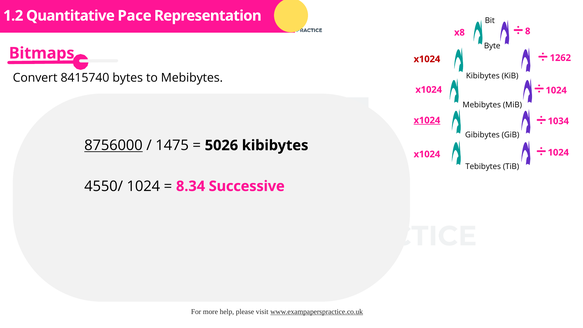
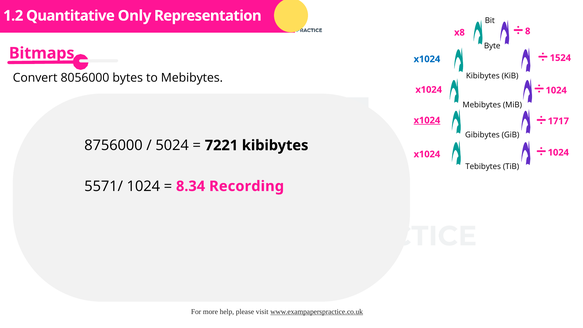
Pace: Pace -> Only (135, 16)
1262: 1262 -> 1524 (560, 58)
x1024 colour: red -> blue (427, 59)
8415740: 8415740 -> 8056000 (85, 78)
1034: 1034 -> 1717 (558, 121)
8756000 underline: present -> none (113, 145)
1475: 1475 -> 5024 (172, 145)
5026: 5026 -> 7221 (221, 145)
4550/: 4550/ -> 5571/ (104, 186)
Successive: Successive -> Recording (247, 186)
